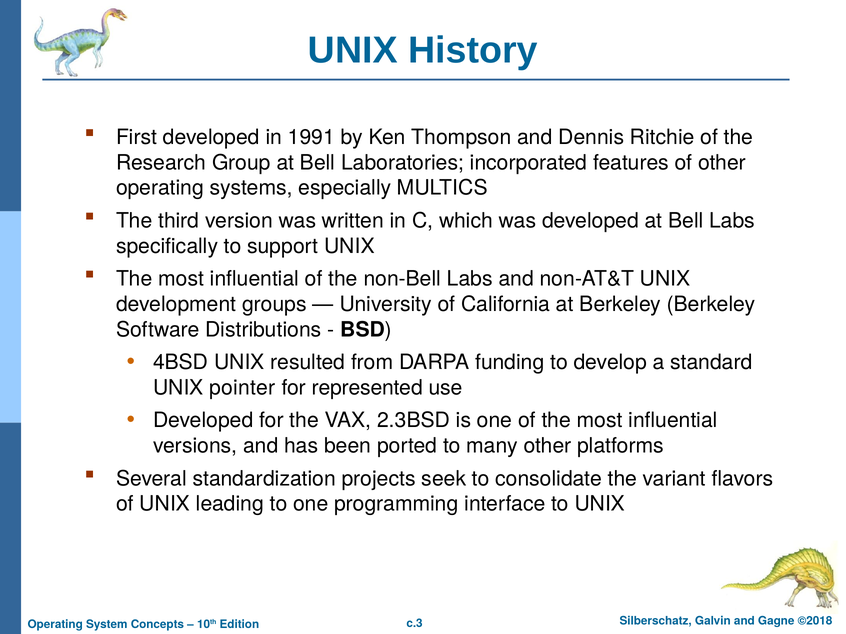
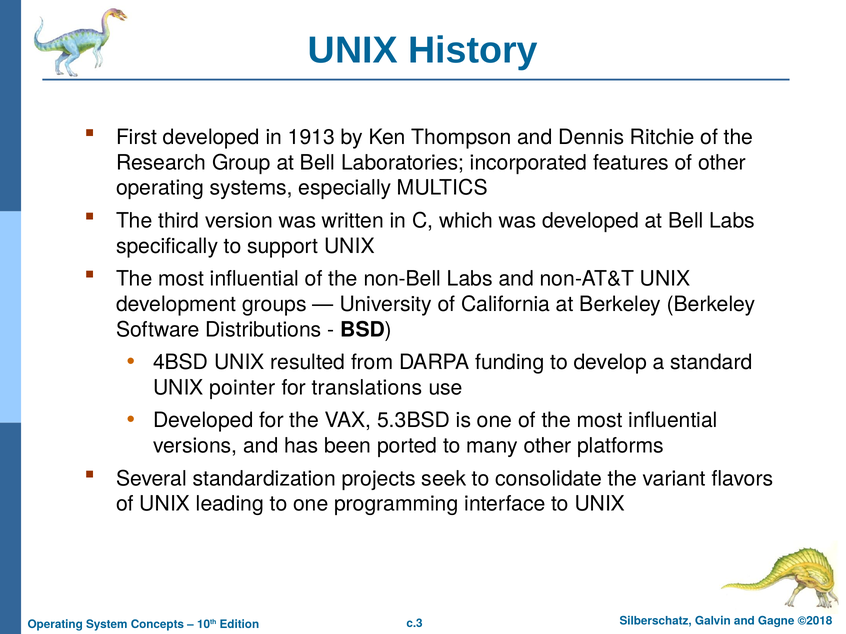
1991: 1991 -> 1913 (311, 137)
represented: represented -> translations (367, 388)
2.3BSD: 2.3BSD -> 5.3BSD (414, 421)
